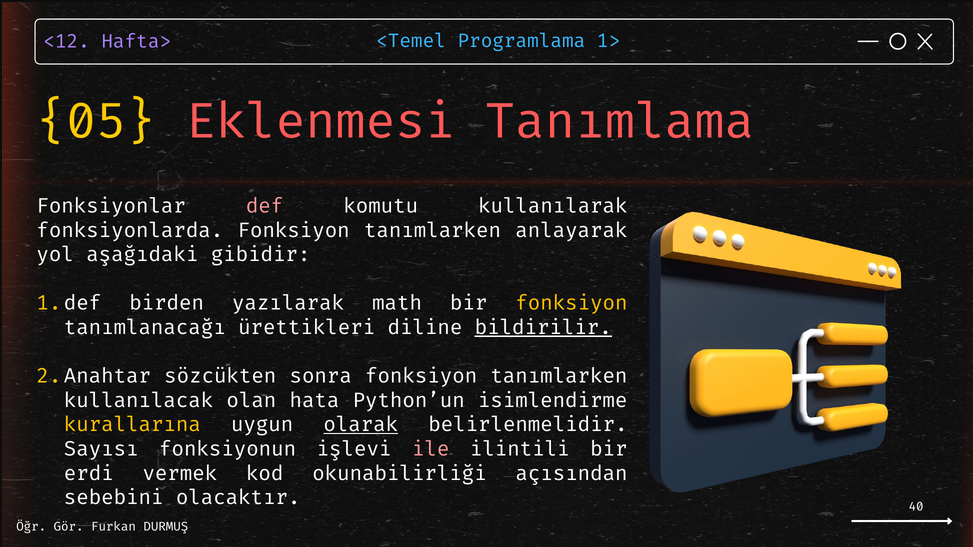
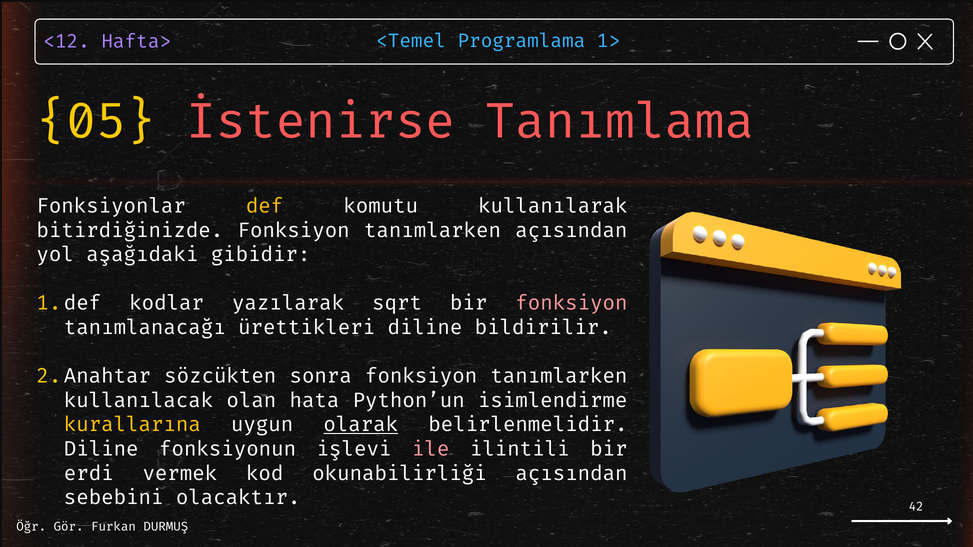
Eklenmesi: Eklenmesi -> İstenirse (321, 122)
def colour: pink -> yellow (265, 206)
fonksiyonlarda: fonksiyonlarda -> bitirdiğinizde (130, 230)
tanımlarken anlayarak: anlayarak -> açısından (571, 230)
birden: birden -> kodlar (167, 303)
math: math -> sqrt (397, 303)
fonksiyon colour: yellow -> pink (571, 303)
bildirilir underline: present -> none (543, 328)
Sayısı: Sayısı -> Diline (101, 449)
40: 40 -> 42 (916, 507)
